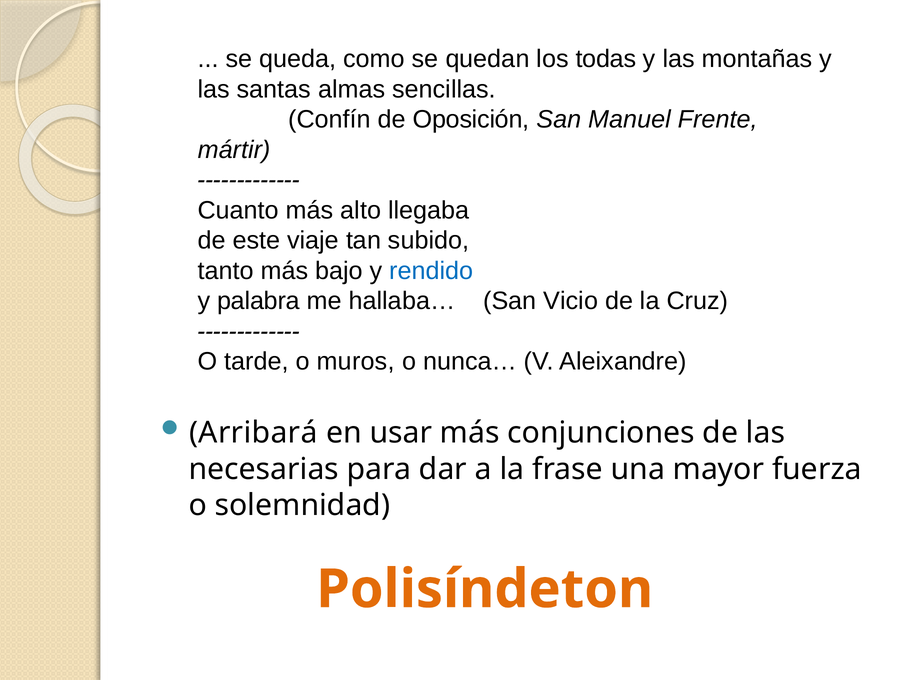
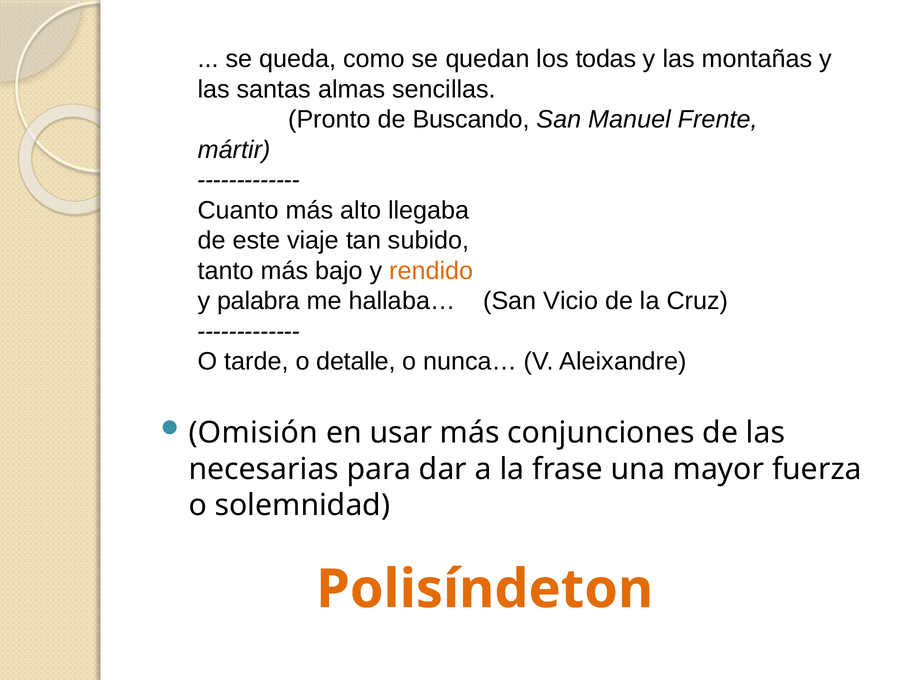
Confín: Confín -> Pronto (330, 119)
Oposición: Oposición -> Buscando (471, 119)
rendido colour: blue -> orange (431, 271)
muros: muros -> detalle (356, 361)
Arribará: Arribará -> Omisión (253, 432)
